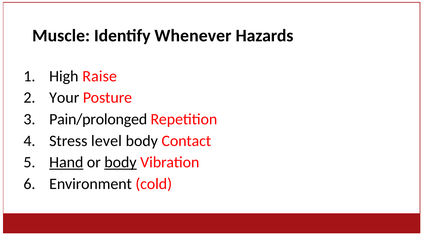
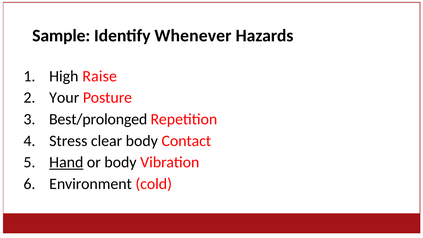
Muscle: Muscle -> Sample (61, 36)
Pain/prolonged: Pain/prolonged -> Best/prolonged (98, 119)
level: level -> clear (107, 141)
body underline: present -> none (120, 162)
